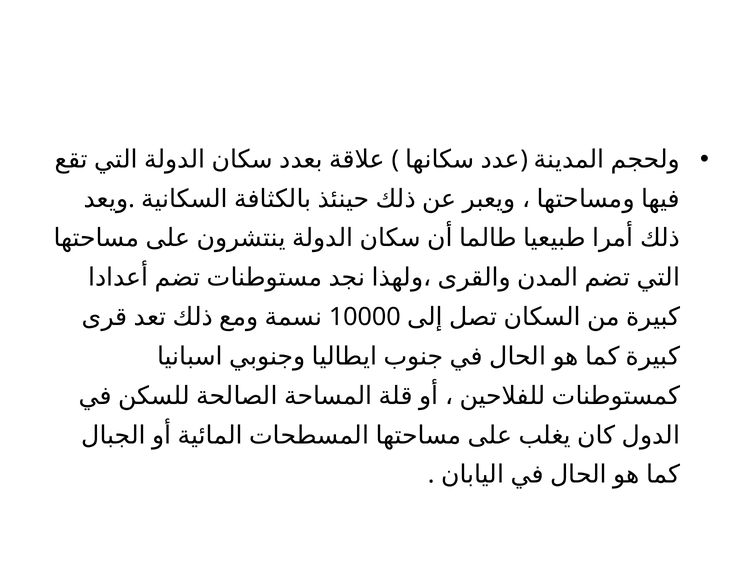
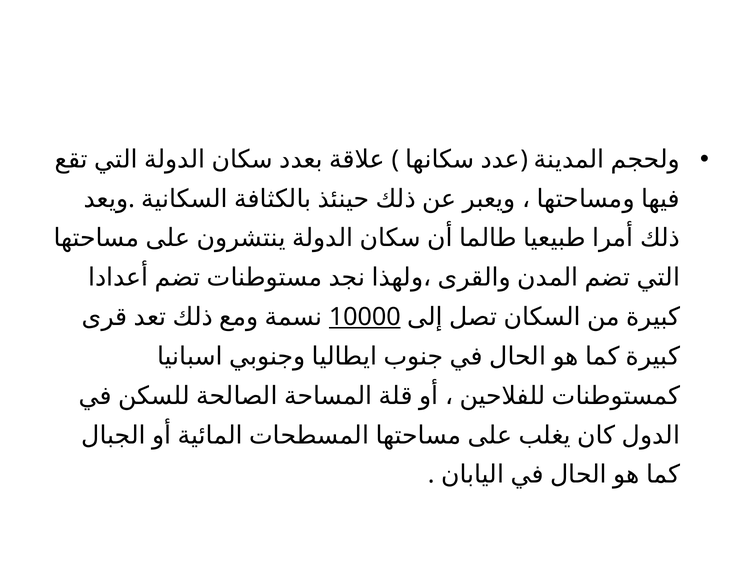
10000 underline: none -> present (365, 317)
